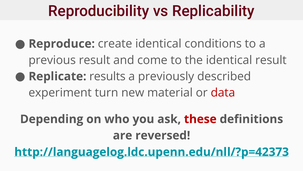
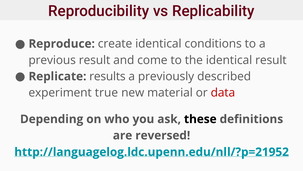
turn: turn -> true (106, 92)
these colour: red -> black (200, 119)
http://languagelog.ldc.upenn.edu/nll/?p=42373: http://languagelog.ldc.upenn.edu/nll/?p=42373 -> http://languagelog.ldc.upenn.edu/nll/?p=21952 (152, 152)
